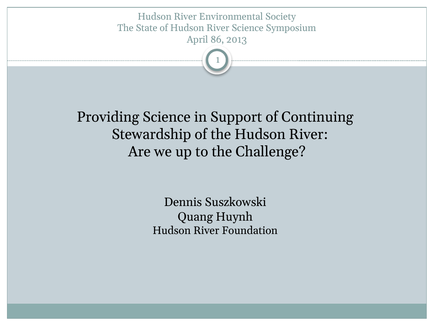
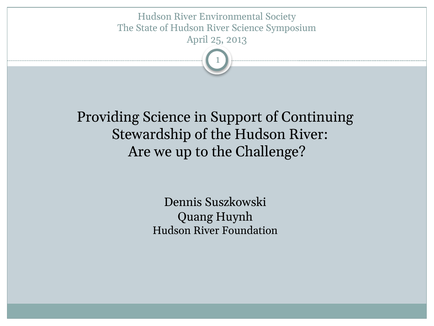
86: 86 -> 25 (217, 40)
